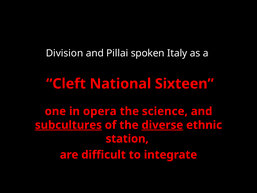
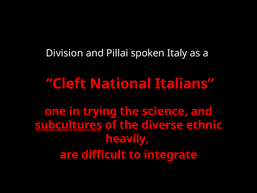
Sixteen: Sixteen -> Italians (184, 84)
opera: opera -> trying (100, 111)
diverse underline: present -> none (162, 125)
station: station -> heavily (127, 139)
